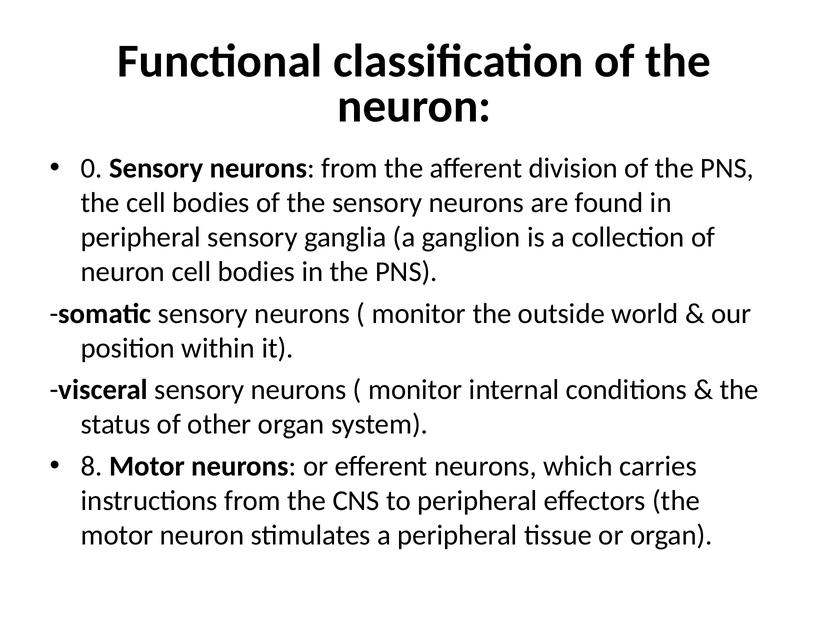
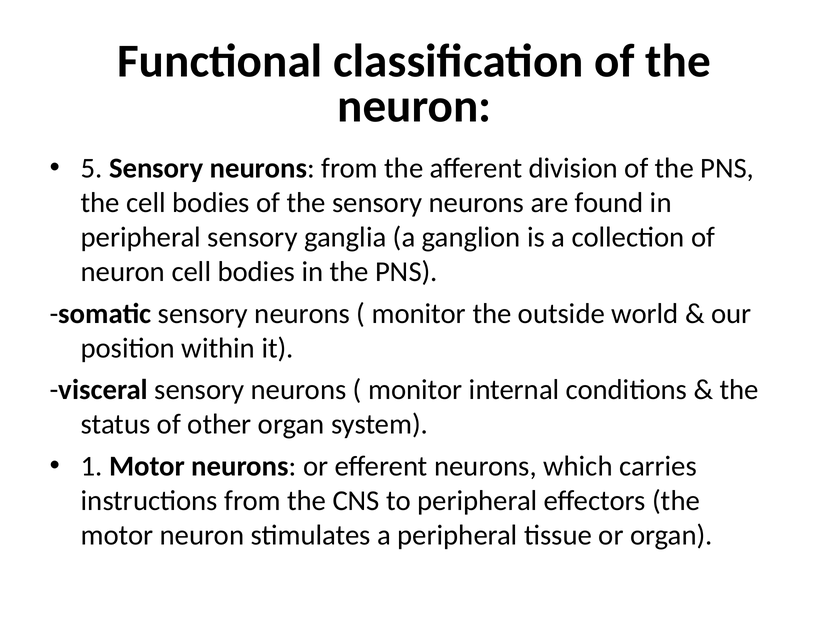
0: 0 -> 5 (92, 169)
8: 8 -> 1 (92, 467)
